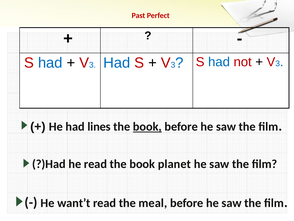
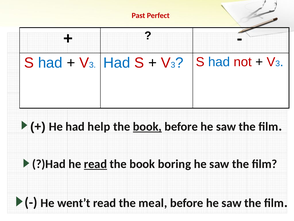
lines: lines -> help (99, 126)
read underline: none -> present (95, 164)
planet: planet -> boring (174, 164)
want’t: want’t -> went’t (74, 203)
